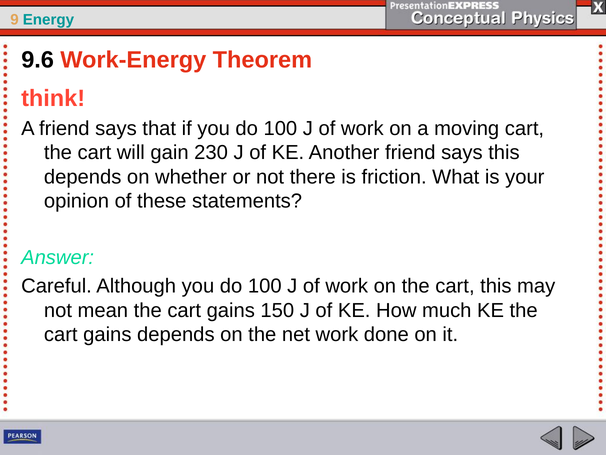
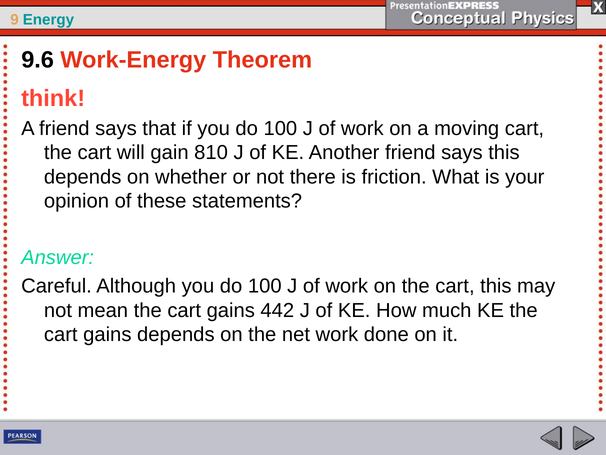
230: 230 -> 810 (211, 152)
150: 150 -> 442 (277, 310)
